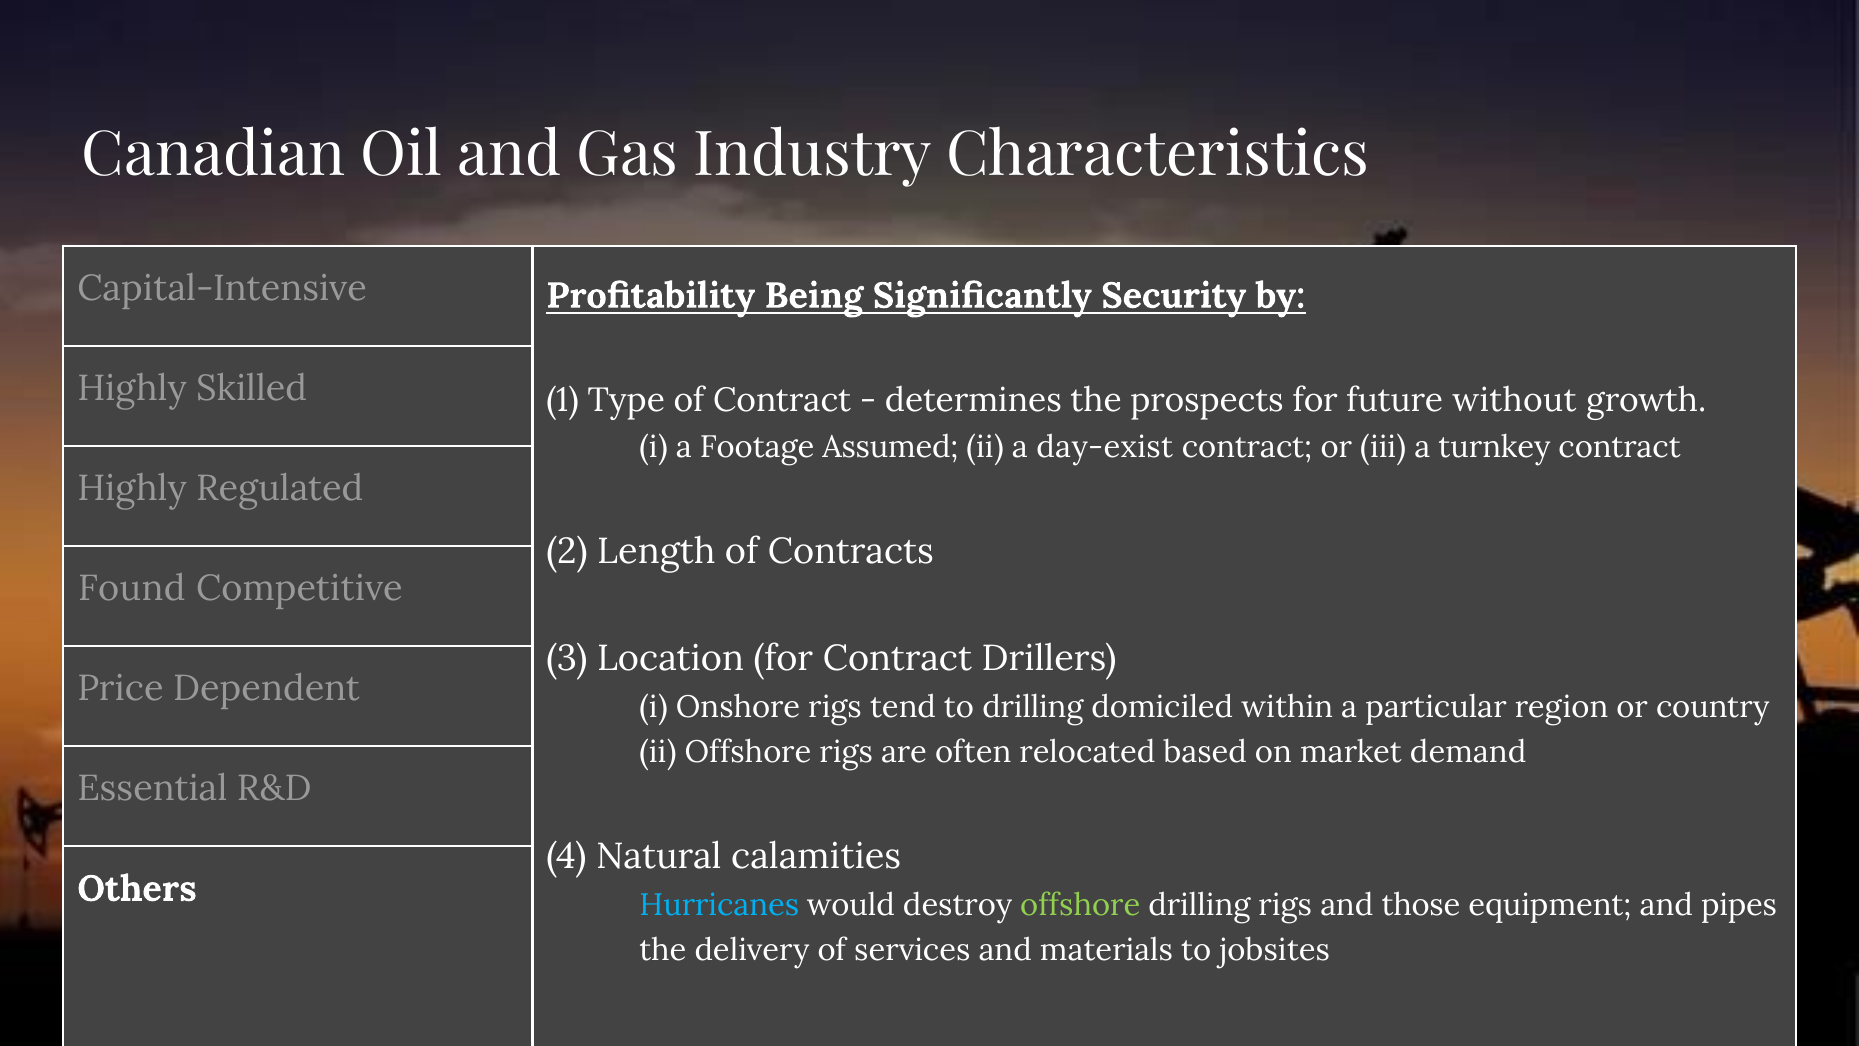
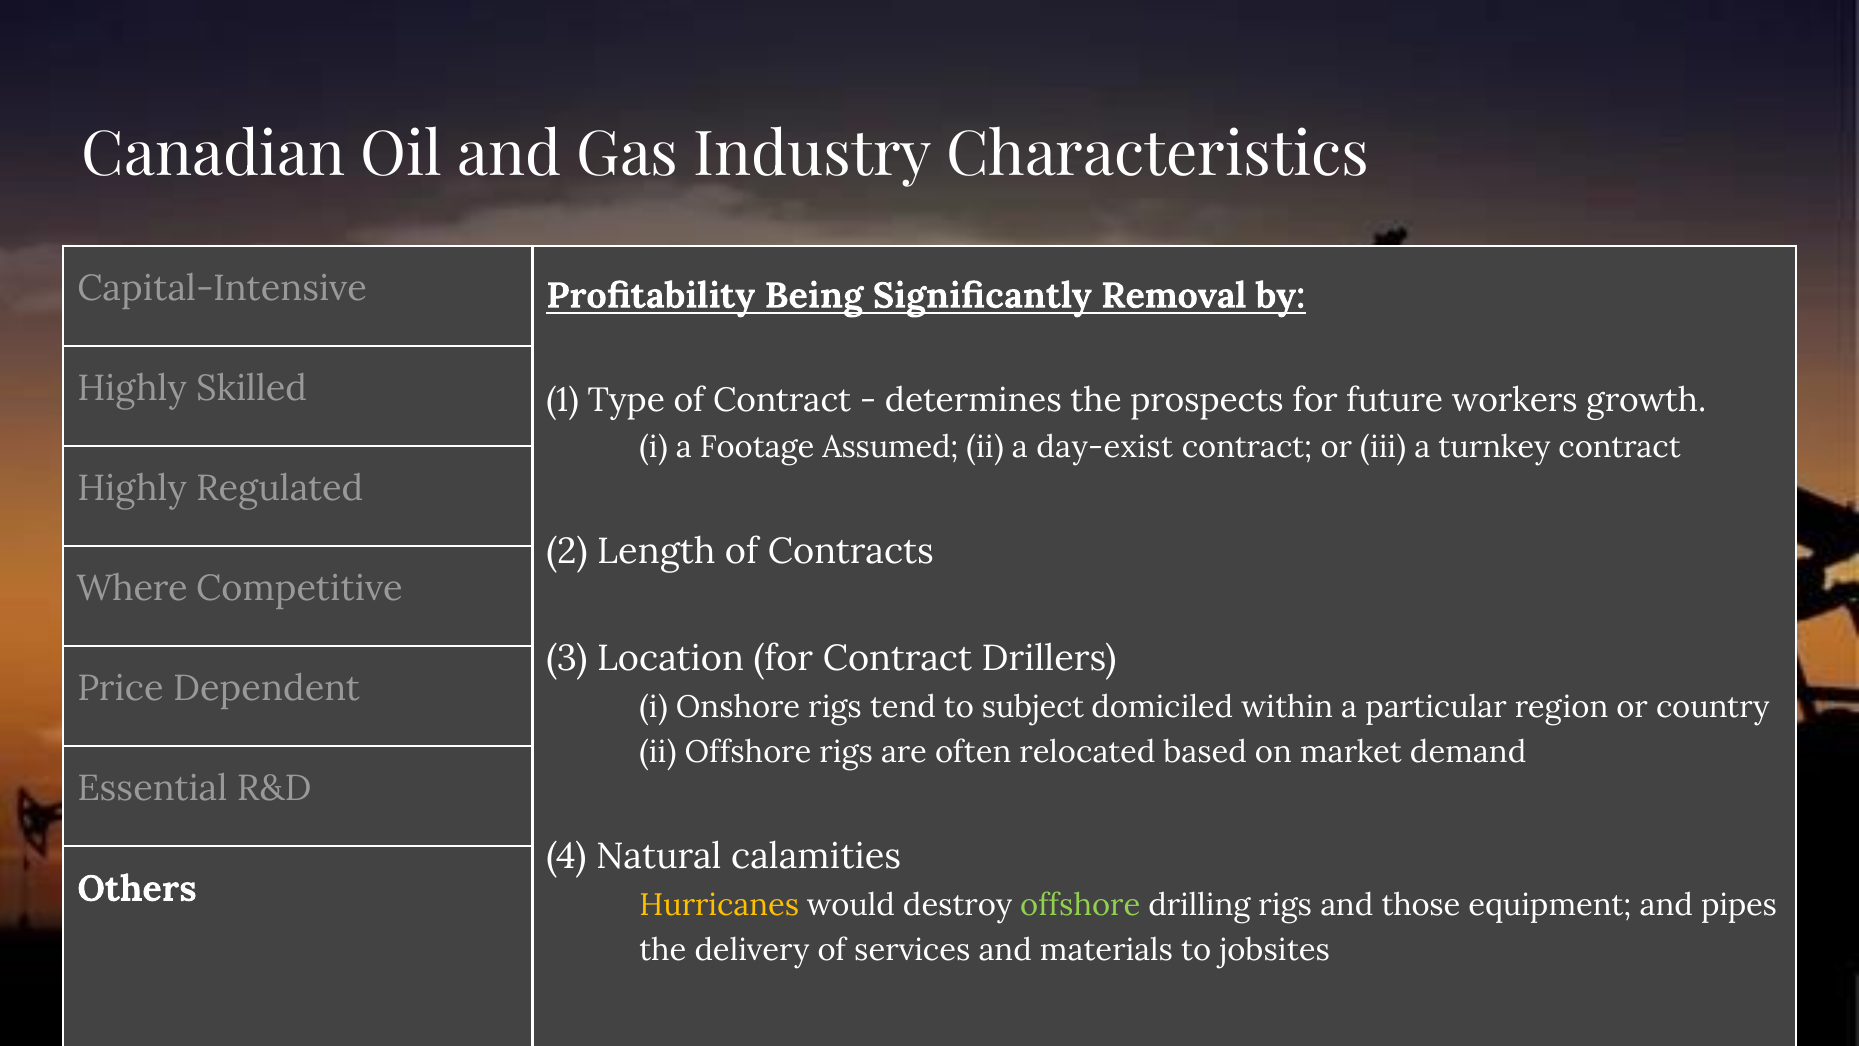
Security: Security -> Removal (1174, 296)
without: without -> workers (1515, 400)
Found: Found -> Where (132, 589)
to drilling: drilling -> subject (1033, 707)
Hurricanes colour: light blue -> yellow (719, 905)
